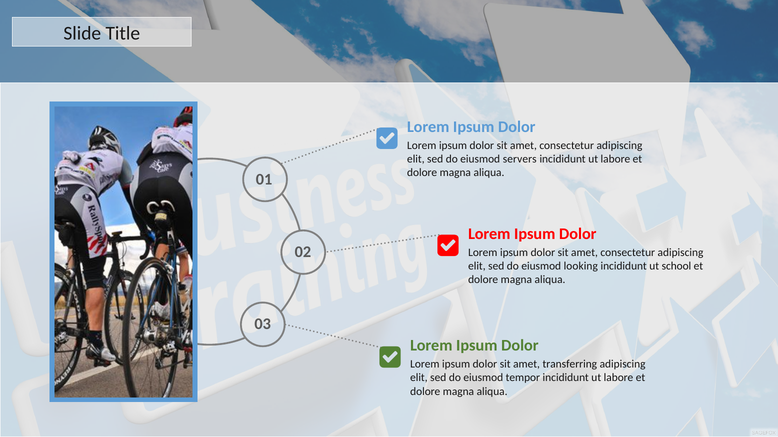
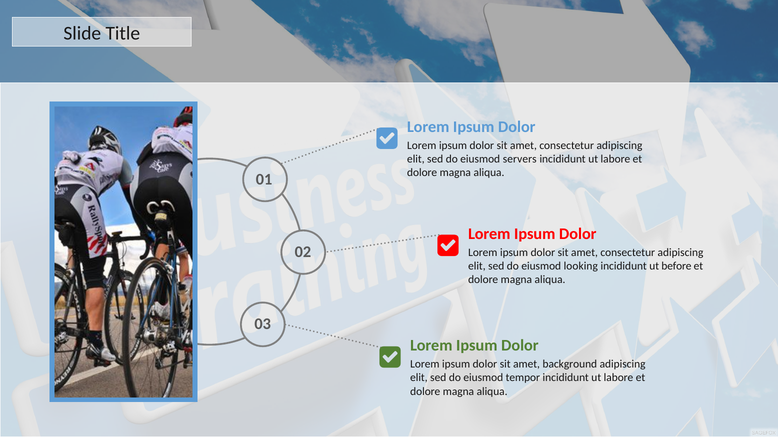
school: school -> before (676, 266)
transferring: transferring -> background (570, 365)
